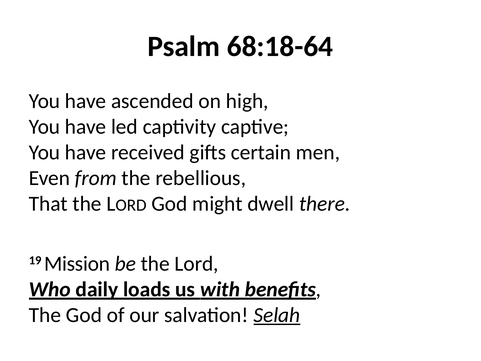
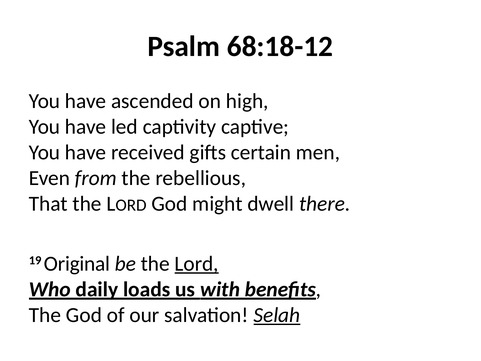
68:18-64: 68:18-64 -> 68:18-12 (280, 47)
Mission: Mission -> Original (77, 264)
Lord underline: none -> present (197, 264)
